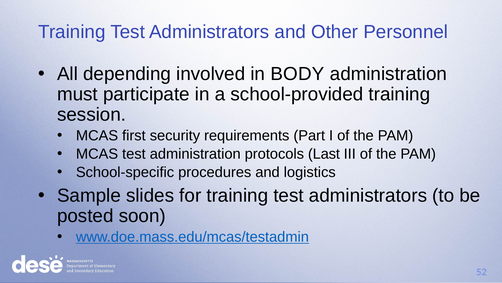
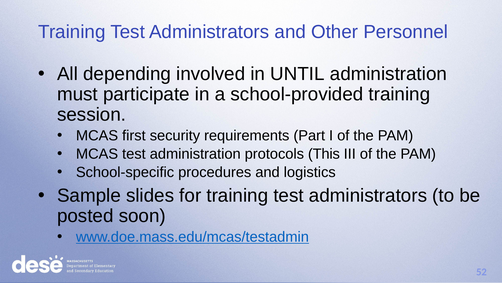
BODY: BODY -> UNTIL (297, 74)
Last: Last -> This (324, 154)
